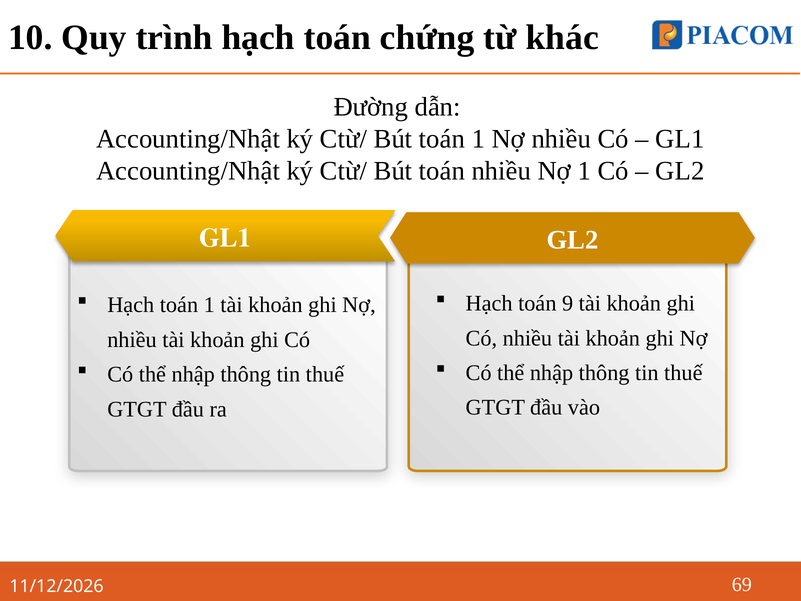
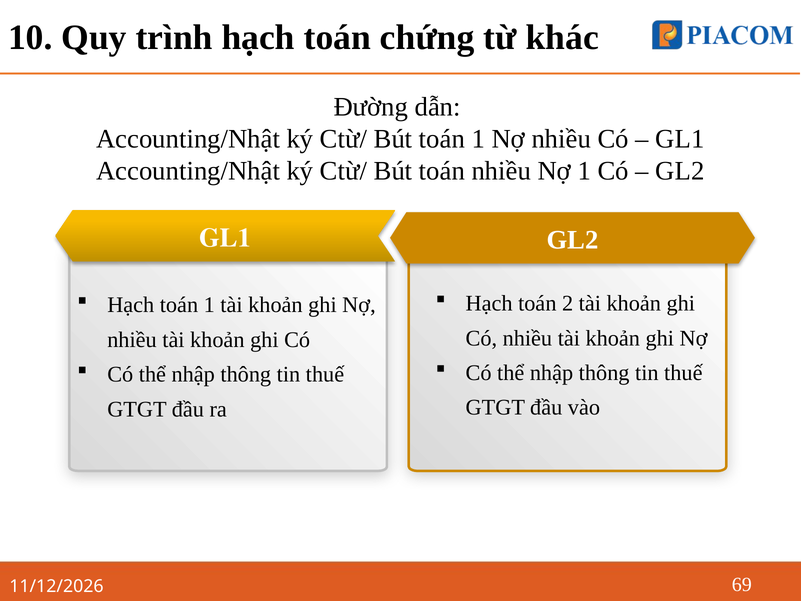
9: 9 -> 2 (568, 303)
